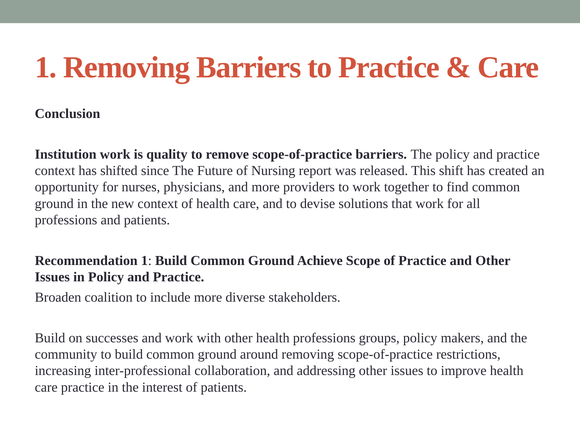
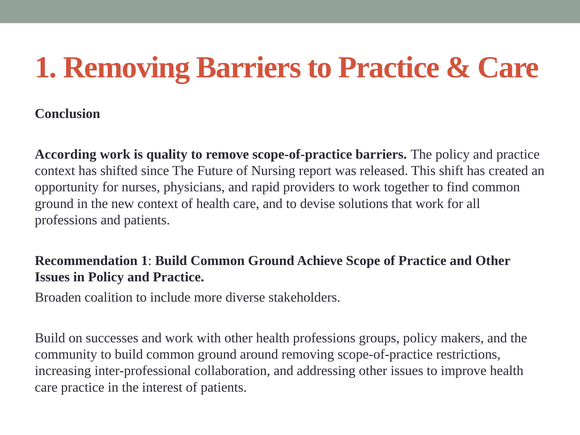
Institution: Institution -> According (66, 154)
and more: more -> rapid (266, 187)
